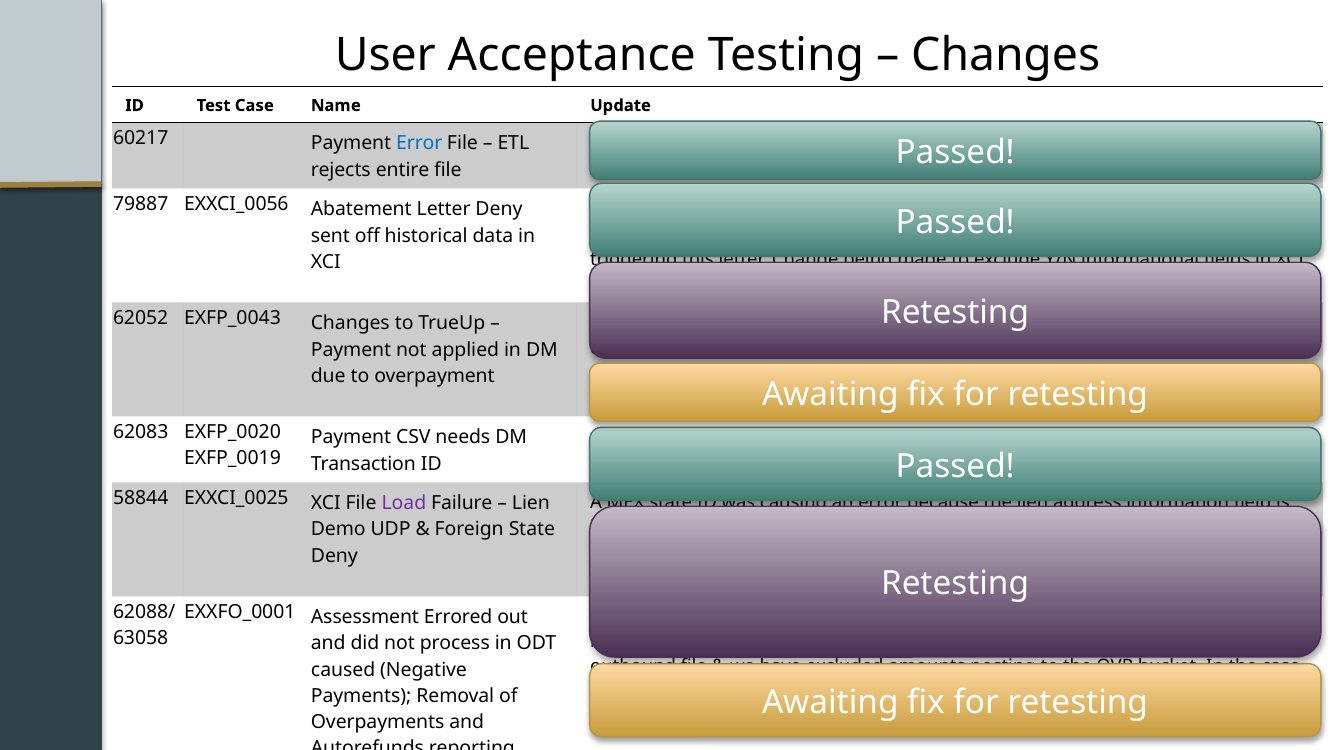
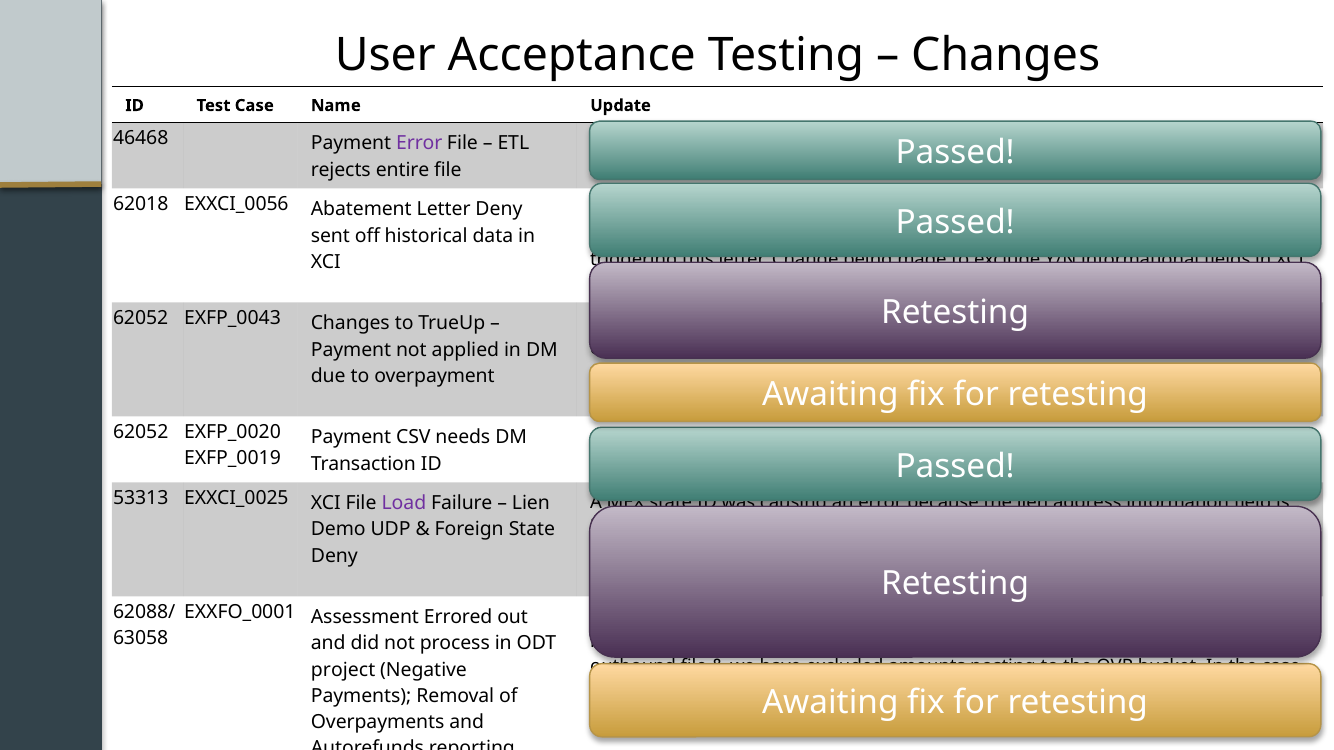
60217: 60217 -> 46468 (141, 138)
Error colour: blue -> purple (419, 144)
79887: 79887 -> 62018 (141, 204)
62083: 62083 -> 62052 (141, 432)
58844: 58844 -> 53313 (141, 498)
caused: caused -> project (343, 670)
